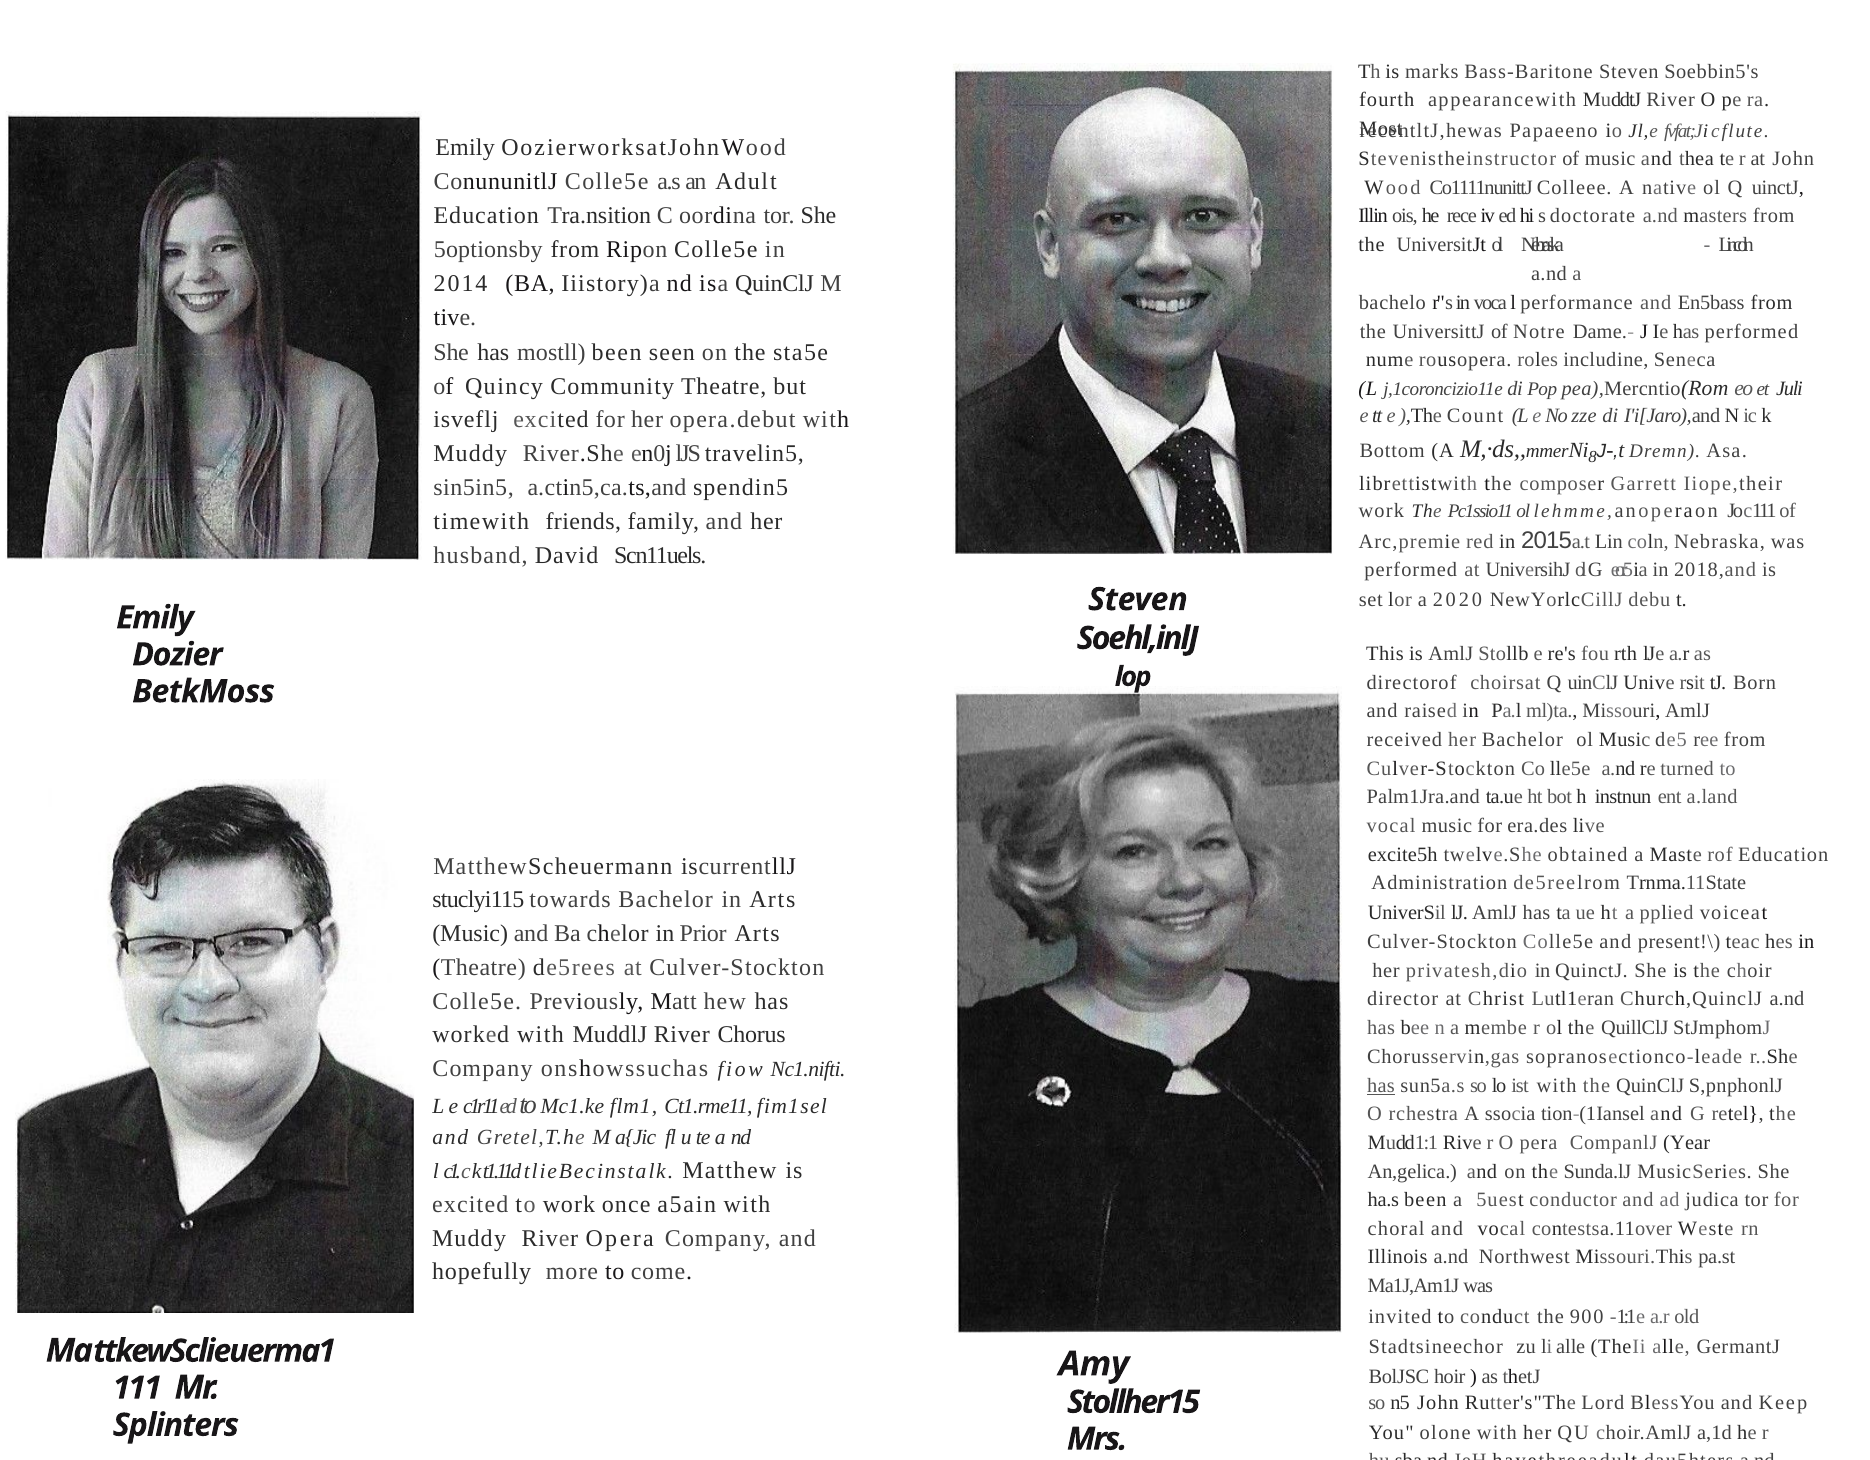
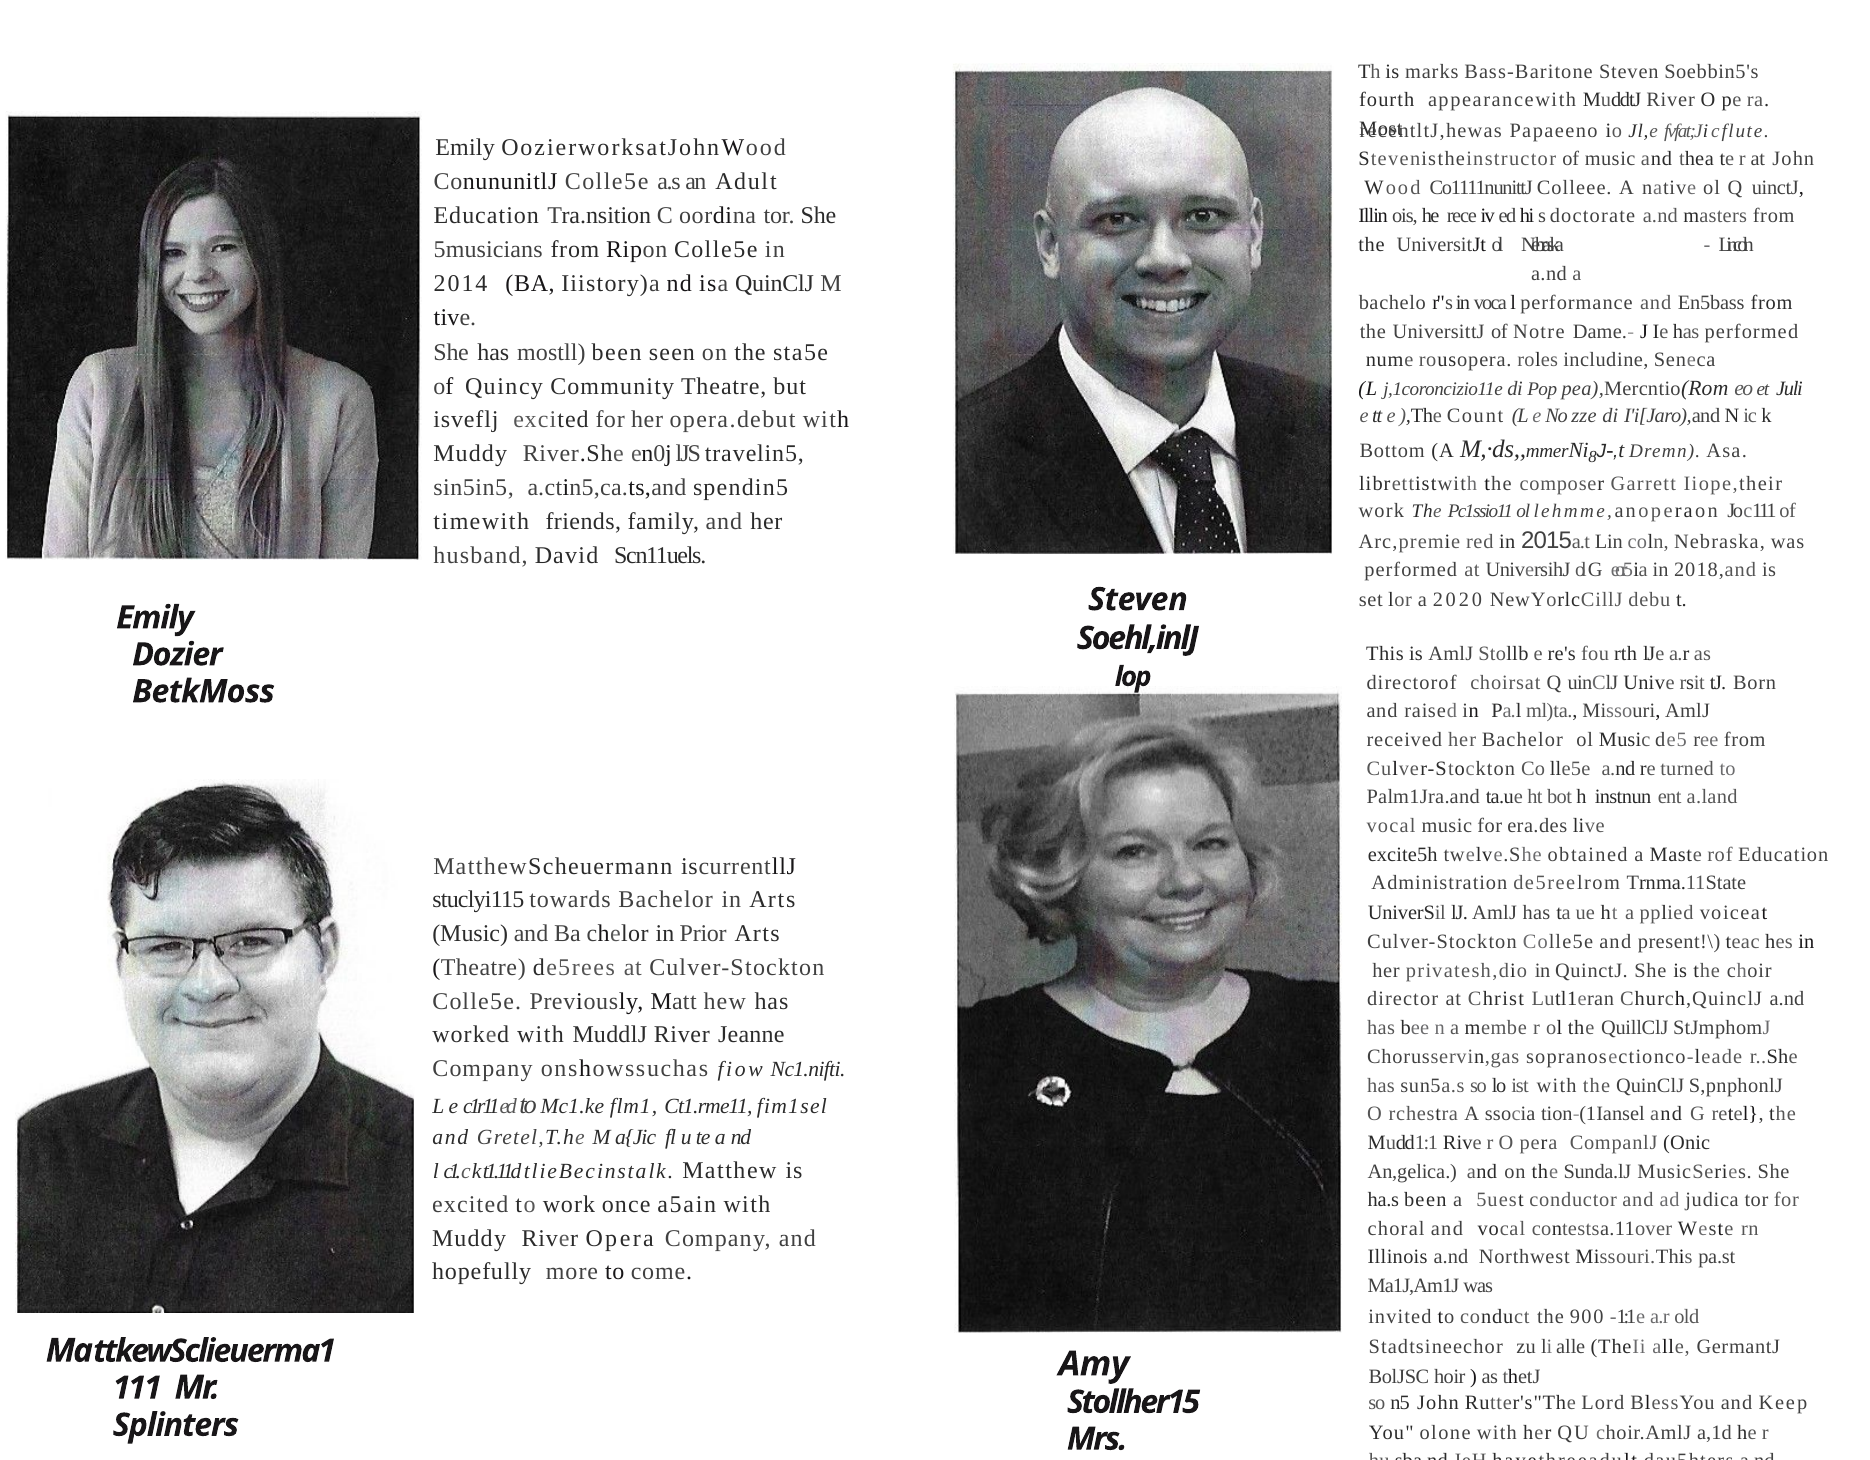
5optionsby: 5optionsby -> 5musicians (488, 250)
Chorus: Chorus -> Jeanne (751, 1035)
has underline: present -> none (1381, 1086)
Year: Year -> Onic (1687, 1143)
